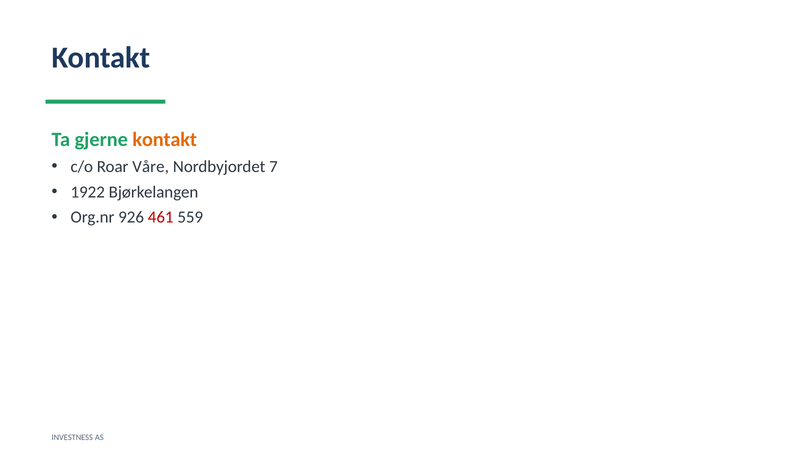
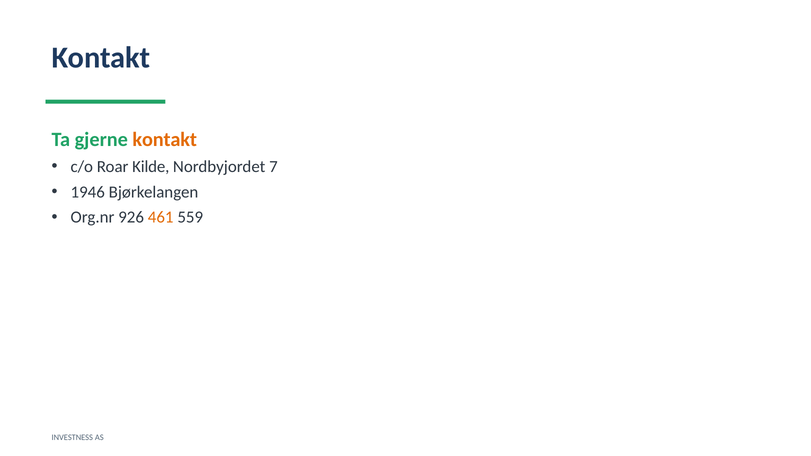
Våre: Våre -> Kilde (151, 167)
1922: 1922 -> 1946 (88, 192)
461 colour: red -> orange (161, 217)
